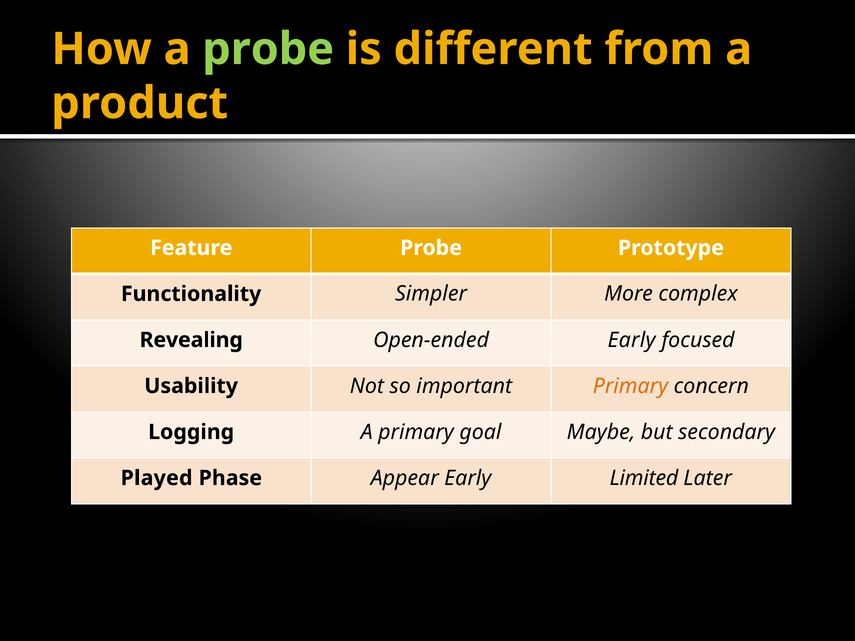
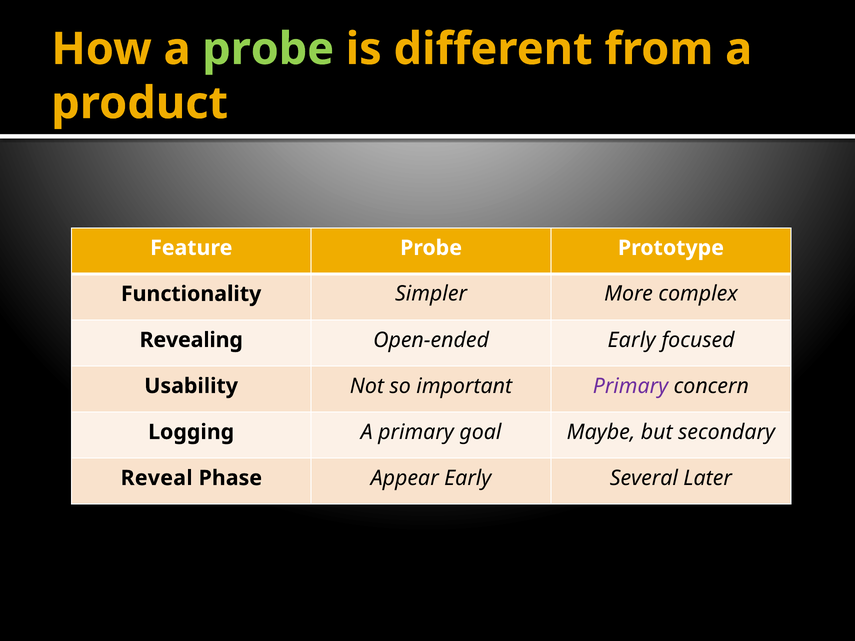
Primary colour: orange -> purple (630, 386)
Played: Played -> Reveal (157, 478)
Limited: Limited -> Several (644, 478)
